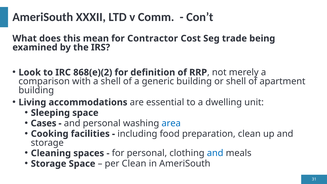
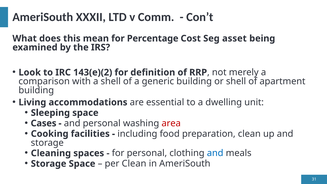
Contractor: Contractor -> Percentage (153, 38)
trade: trade -> asset (234, 38)
868(e)(2: 868(e)(2 -> 143(e)(2 (93, 72)
area colour: blue -> red (171, 123)
